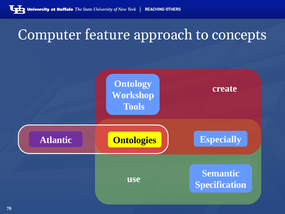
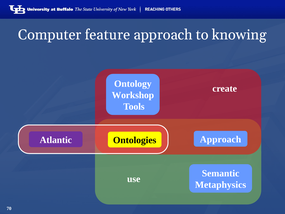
concepts: concepts -> knowing (239, 35)
Especially: Especially -> Approach (221, 139)
Specification: Specification -> Metaphysics (221, 185)
